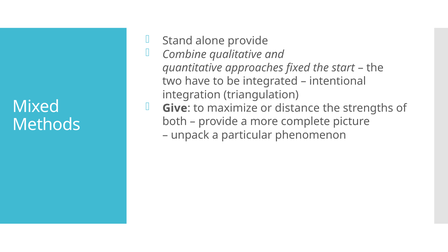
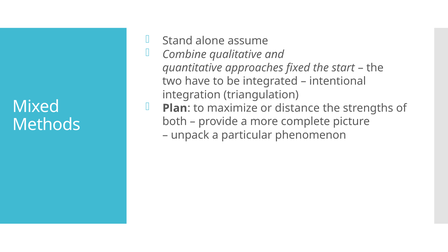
alone provide: provide -> assume (248, 41)
Give: Give -> Plan (175, 108)
